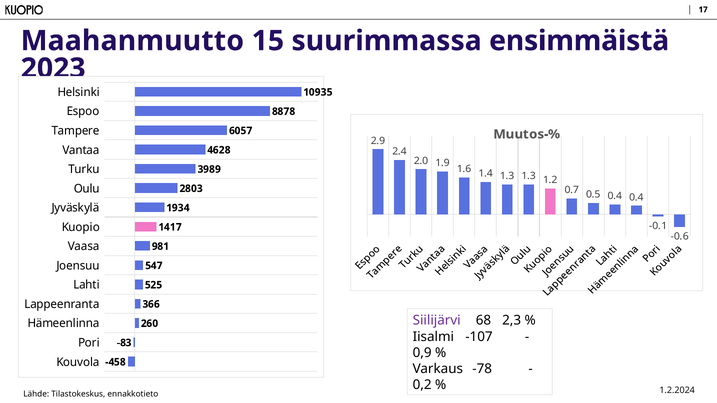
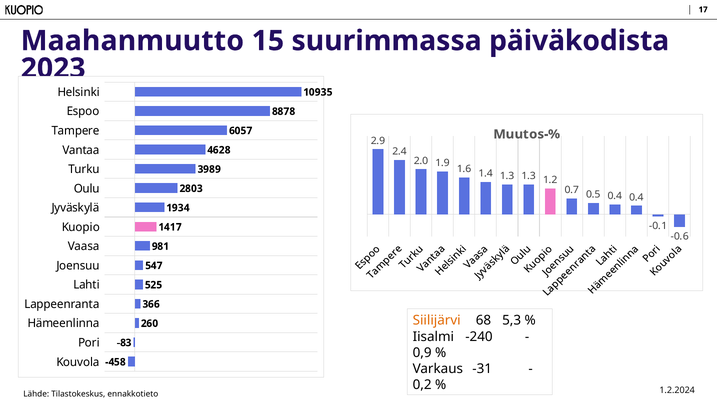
ensimmäistä: ensimmäistä -> päiväkodista (579, 41)
Siilijärvi colour: purple -> orange (437, 321)
2,3: 2,3 -> 5,3 (512, 321)
-107: -107 -> -240 (479, 337)
-78: -78 -> -31 (482, 369)
